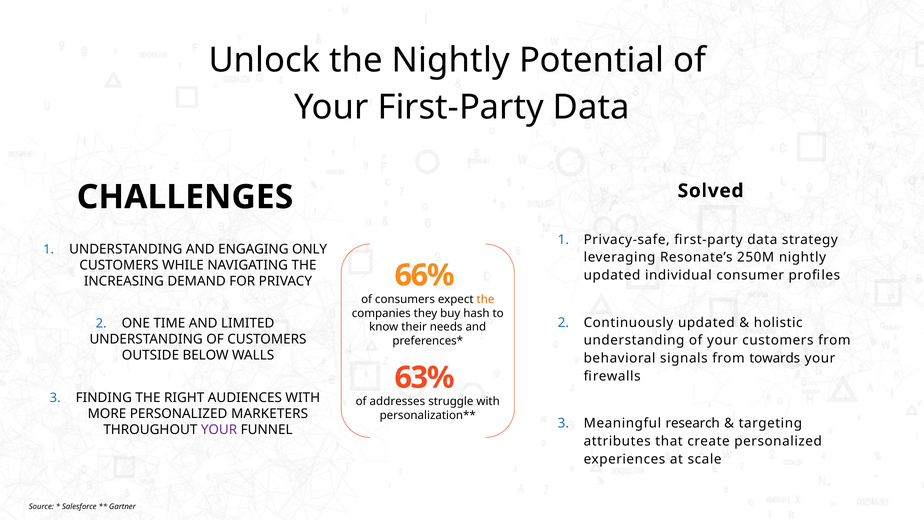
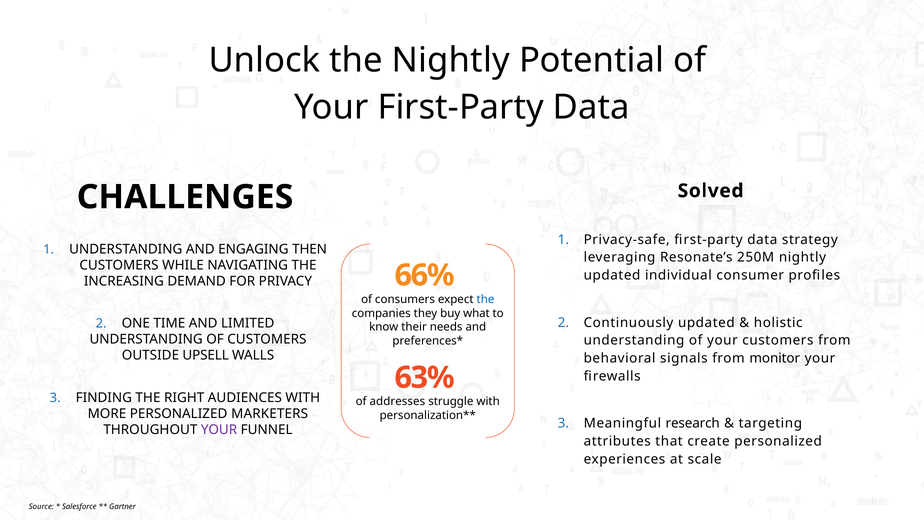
ONLY: ONLY -> THEN (310, 249)
the colour: orange -> blue (486, 299)
hash: hash -> what (476, 313)
BELOW: BELOW -> UPSELL (206, 355)
towards: towards -> monitor (775, 358)
